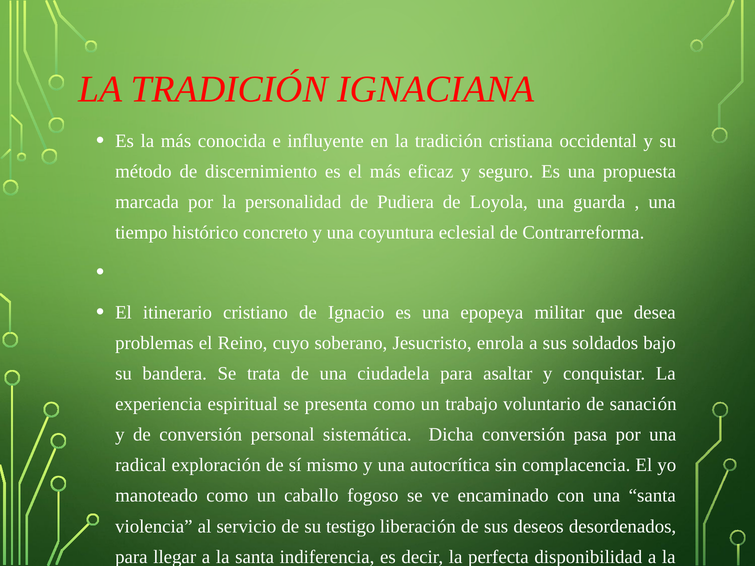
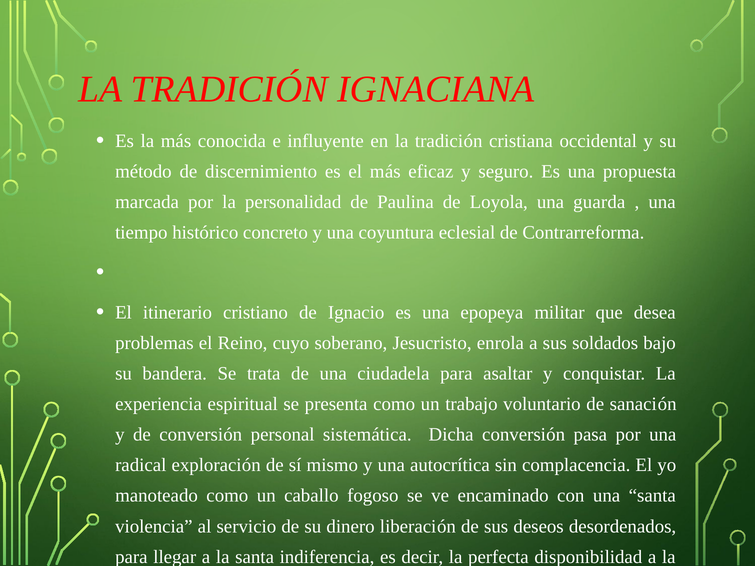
Pudiera: Pudiera -> Paulina (405, 202)
testigo: testigo -> dinero (351, 527)
